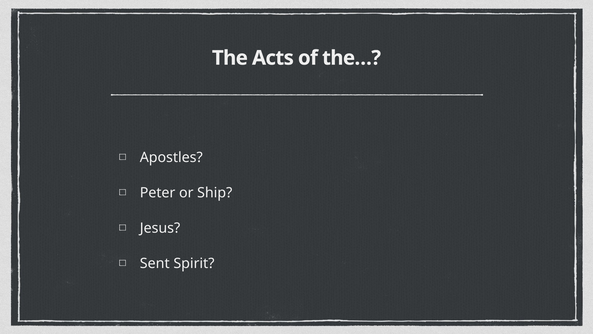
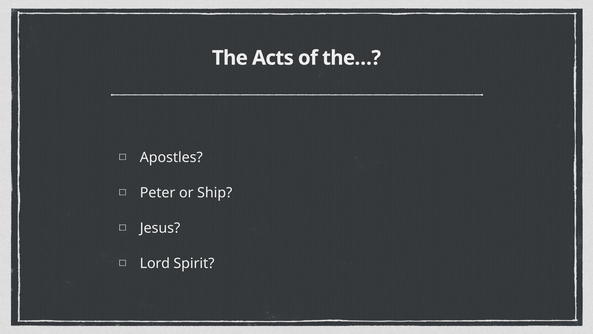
Sent: Sent -> Lord (155, 263)
